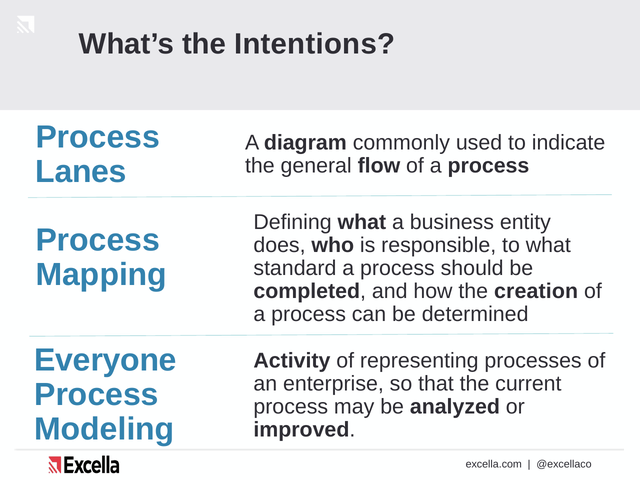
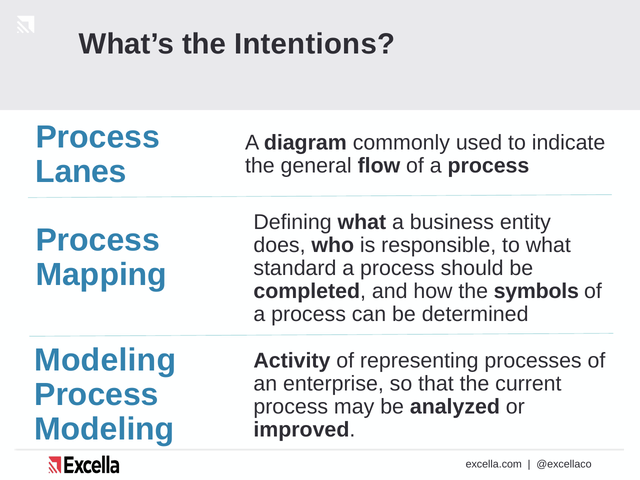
creation: creation -> symbols (536, 291)
Everyone: Everyone -> Modeling (105, 360)
